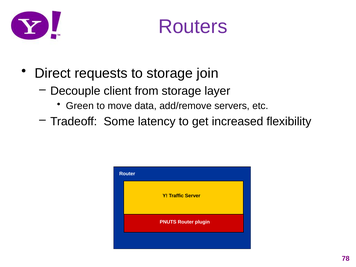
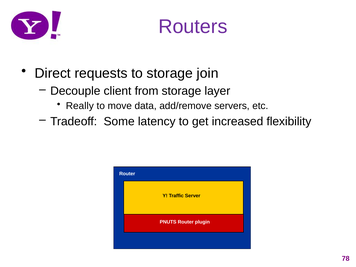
Green: Green -> Really (80, 106)
